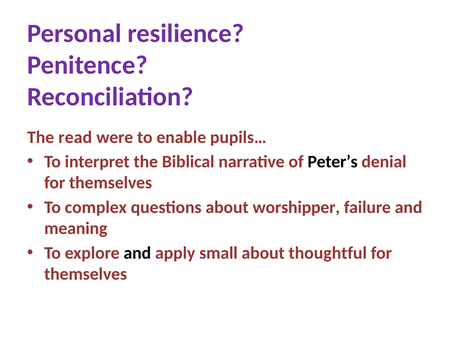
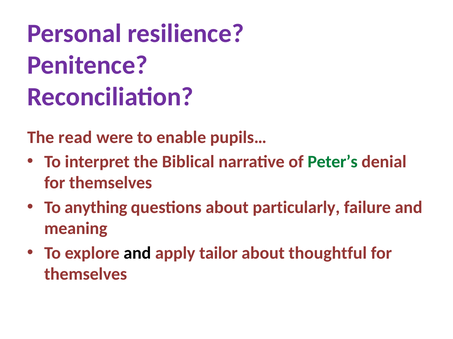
Peter’s colour: black -> green (333, 162)
complex: complex -> anything (96, 208)
worshipper: worshipper -> particularly (296, 208)
small: small -> tailor (219, 254)
